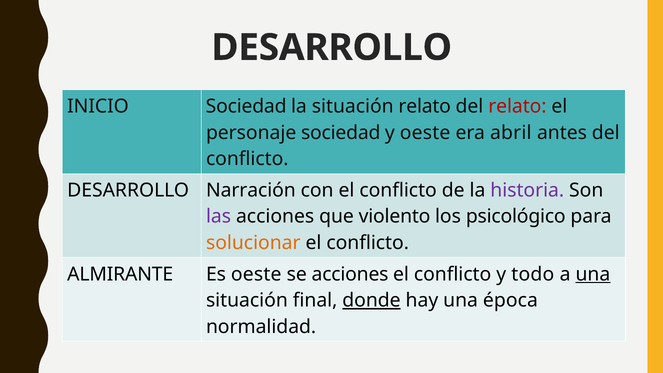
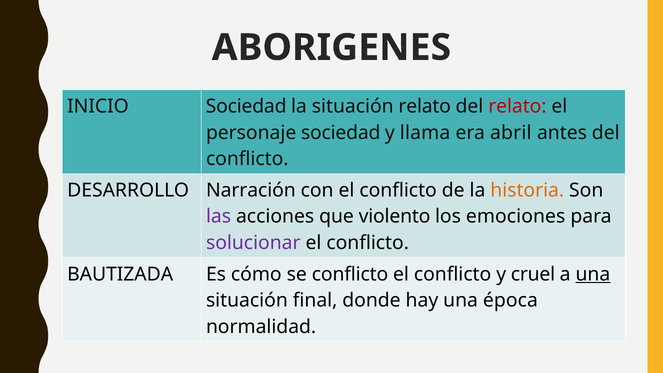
DESARROLLO: DESARROLLO -> ABORIGENES (331, 48)
y oeste: oeste -> llama (425, 133)
historia colour: purple -> orange (527, 190)
psicológico: psicológico -> emociones (516, 217)
solucionar colour: orange -> purple (253, 243)
ALMIRANTE: ALMIRANTE -> BAUTIZADA (120, 274)
Es oeste: oeste -> cómo (256, 274)
se acciones: acciones -> conflicto (350, 274)
todo: todo -> cruel (533, 274)
donde underline: present -> none (371, 300)
